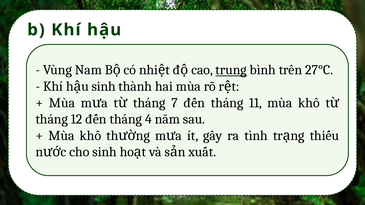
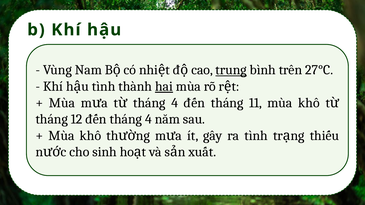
sinh: sinh -> tình (104, 86)
hai underline: none -> present (164, 86)
7: 7 -> 4 (175, 103)
